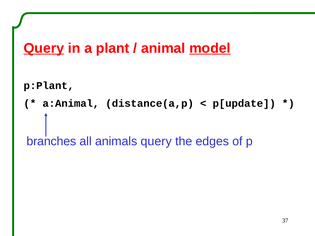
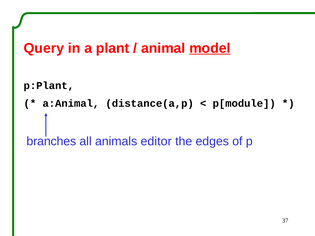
Query underline: present -> none (44, 48)
p[update: p[update -> p[module (244, 104)
animals query: query -> editor (156, 141)
